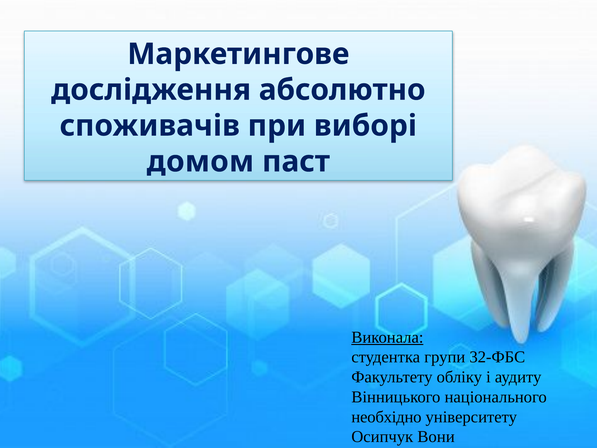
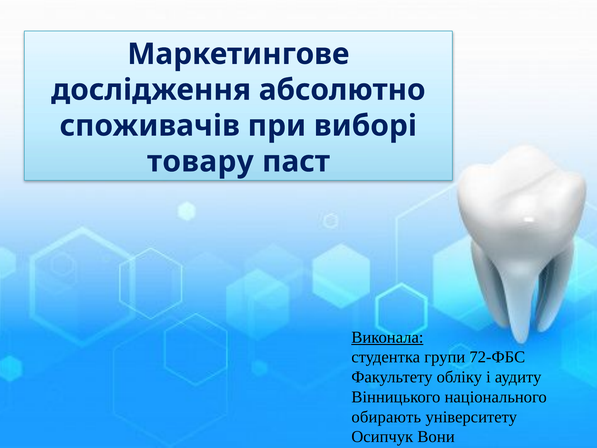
домом: домом -> товару (200, 161)
32-ФБС: 32-ФБС -> 72-ФБС (497, 357)
необхідно: необхідно -> обирають (386, 417)
